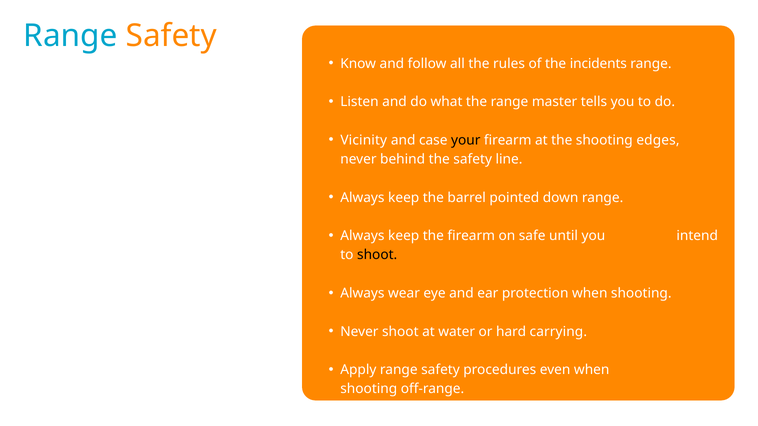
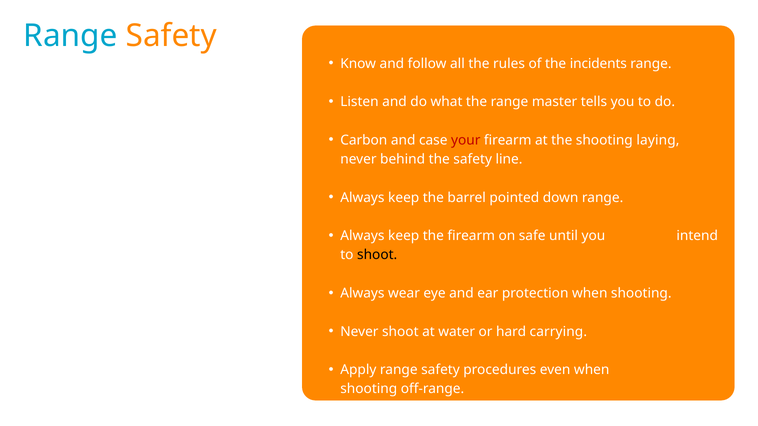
Vicinity: Vicinity -> Carbon (364, 140)
your colour: black -> red (466, 140)
edges: edges -> laying (658, 140)
